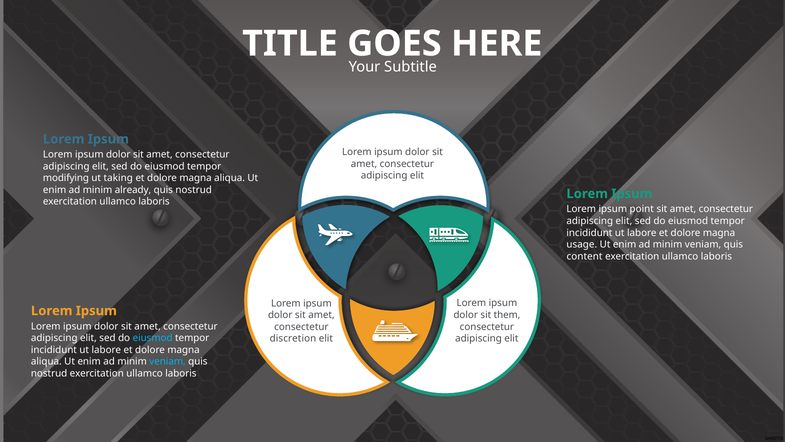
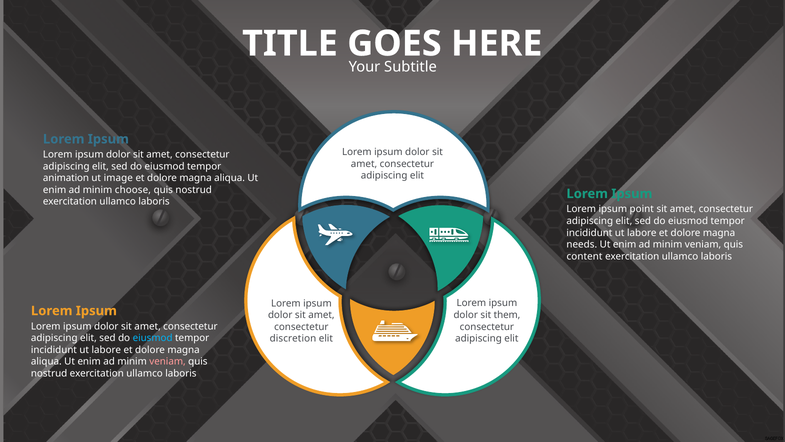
modifying: modifying -> animation (66, 178)
taking: taking -> image (118, 178)
already: already -> choose (133, 190)
usage: usage -> needs (582, 244)
veniam colour: light blue -> pink (168, 361)
